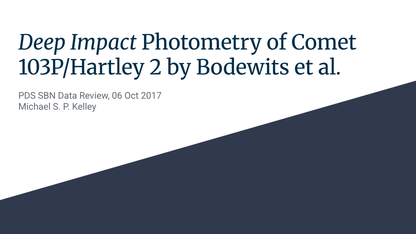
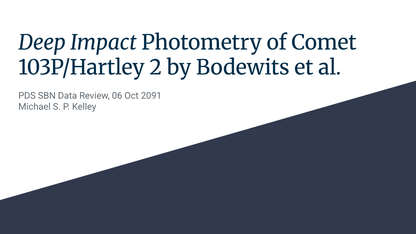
2017: 2017 -> 2091 (151, 96)
